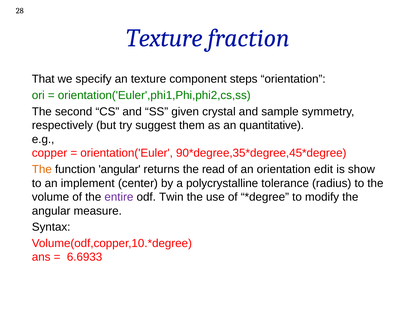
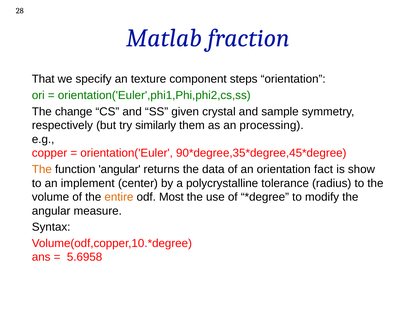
Texture: Texture -> Matlab (164, 38)
second: second -> change (74, 112)
suggest: suggest -> similarly (156, 125)
quantitative: quantitative -> processing (272, 125)
read: read -> data (213, 169)
edit: edit -> fact (324, 169)
entire colour: purple -> orange (119, 197)
Twin: Twin -> Most (171, 197)
6.6933: 6.6933 -> 5.6958 (85, 257)
